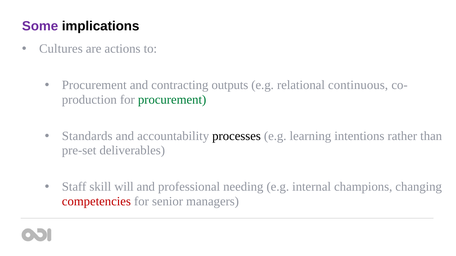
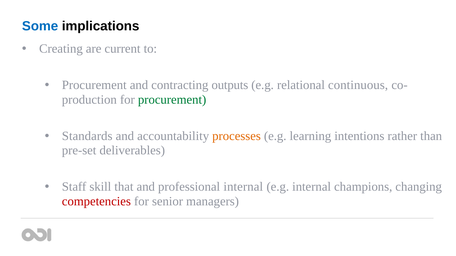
Some colour: purple -> blue (40, 26)
Cultures: Cultures -> Creating (61, 49)
actions: actions -> current (123, 49)
processes colour: black -> orange (237, 136)
will: will -> that (124, 187)
professional needing: needing -> internal (243, 187)
